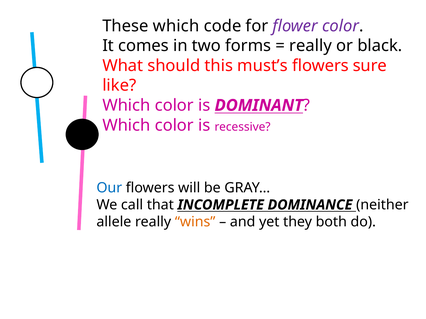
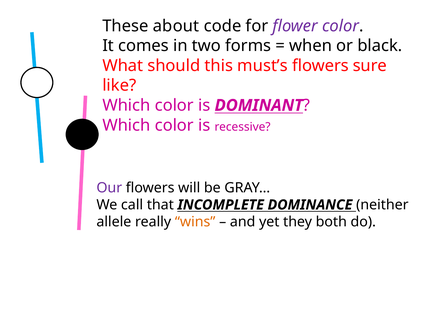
These which: which -> about (176, 26)
really: really -> when (311, 46)
Our colour: blue -> purple (109, 188)
